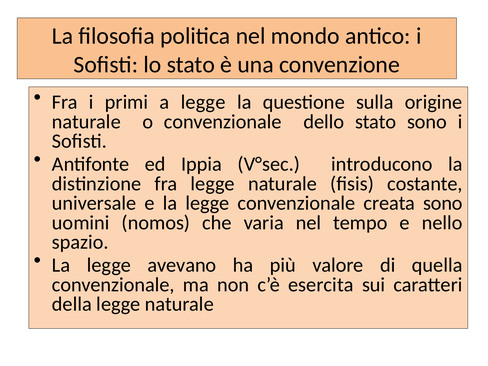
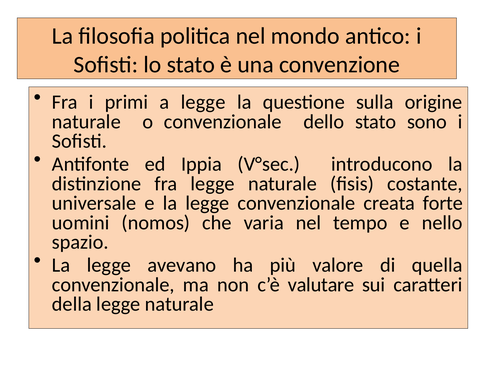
creata sono: sono -> forte (443, 203)
esercita: esercita -> valutare (321, 285)
